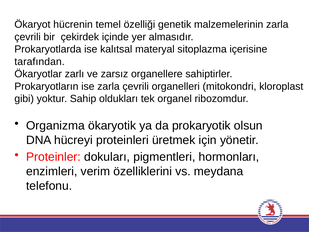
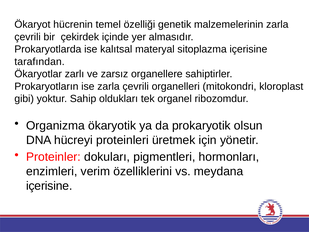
telefonu: telefonu -> içerisine (49, 186)
